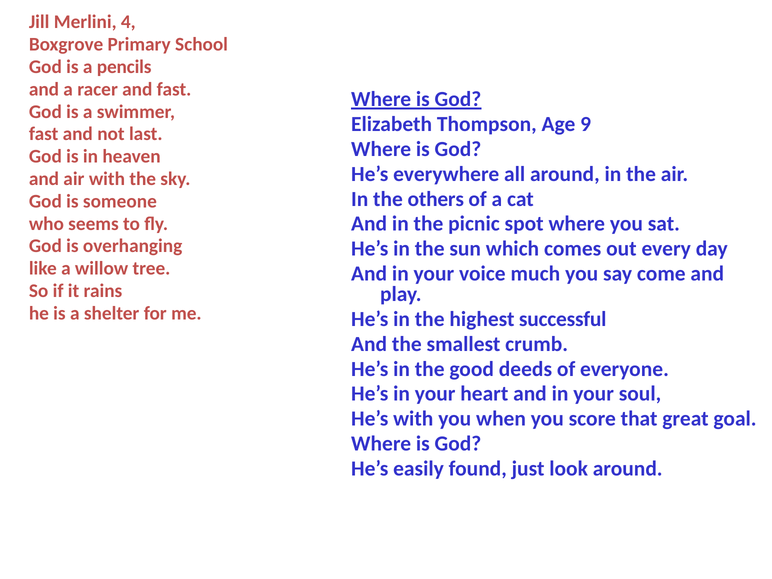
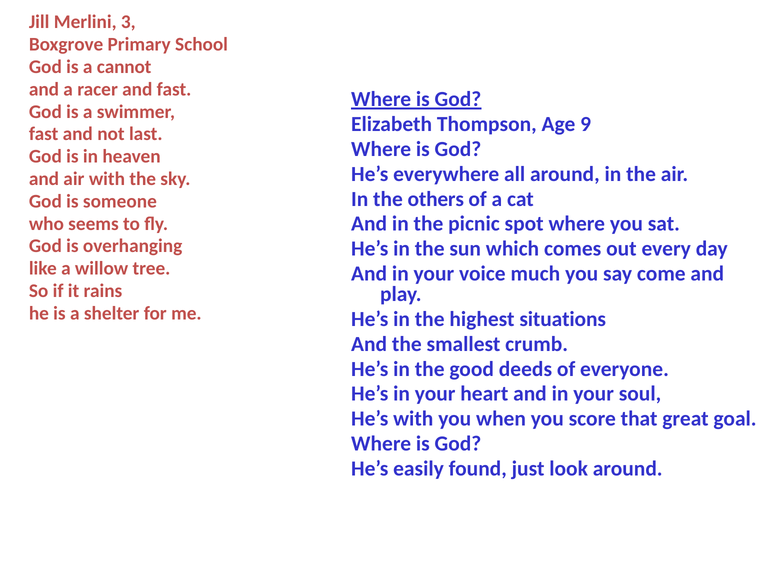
4: 4 -> 3 (128, 22)
pencils: pencils -> cannot (124, 67)
successful: successful -> situations (563, 319)
